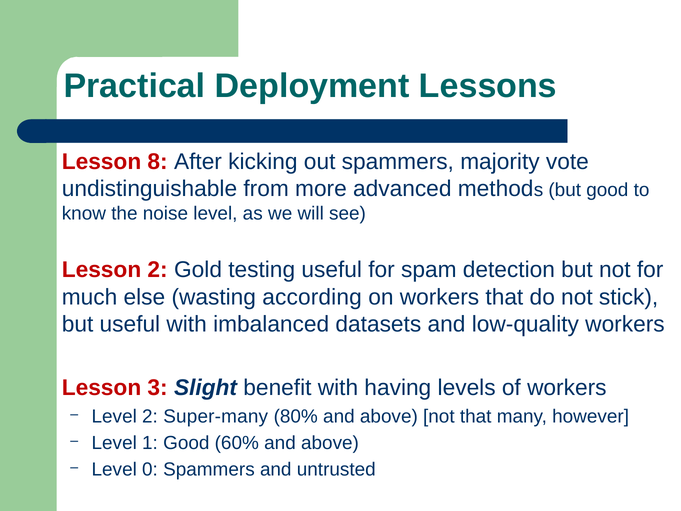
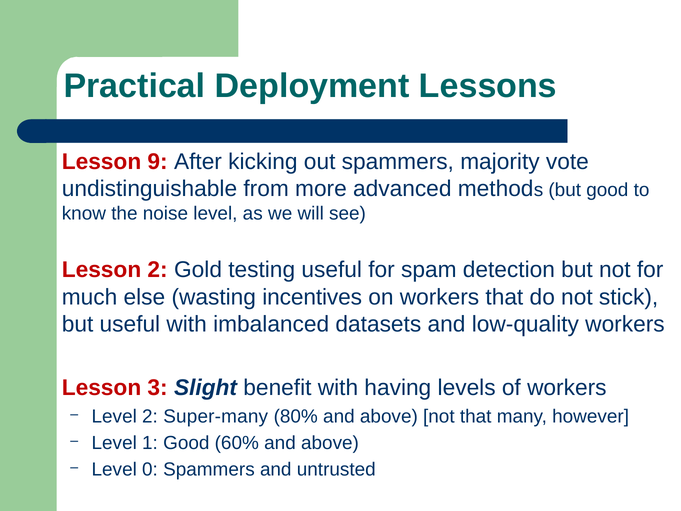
8: 8 -> 9 (158, 162)
according: according -> incentives (312, 297)
